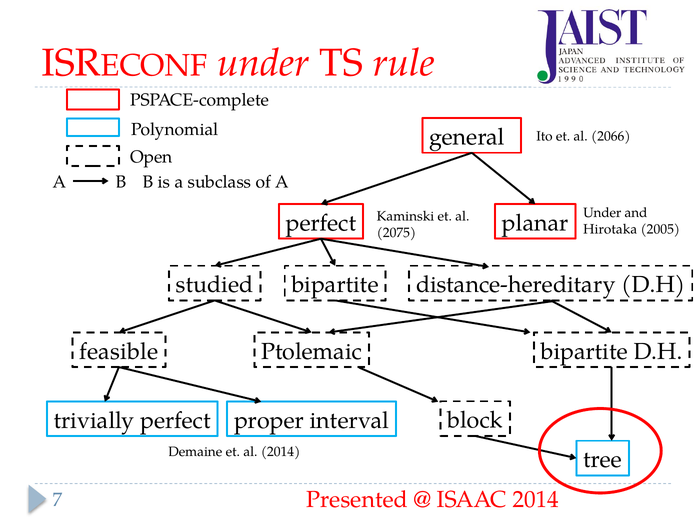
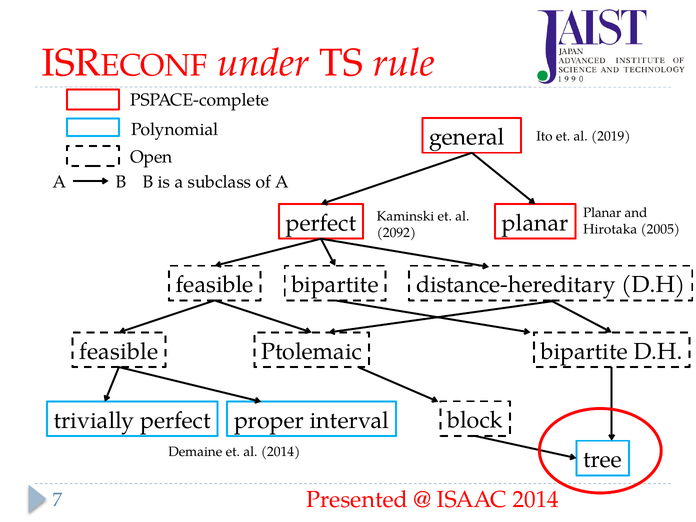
2066: 2066 -> 2019 (611, 136)
Under: Under -> Planar (602, 213)
2075: 2075 -> 2092 (396, 233)
studied: studied -> feasible (215, 285)
